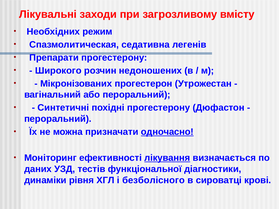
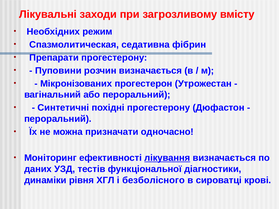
легенів: легенів -> фібрин (189, 45)
Широкого: Широкого -> Пуповини (58, 71)
розчин недоношених: недоношених -> визначається (150, 71)
одночасно underline: present -> none (167, 132)
